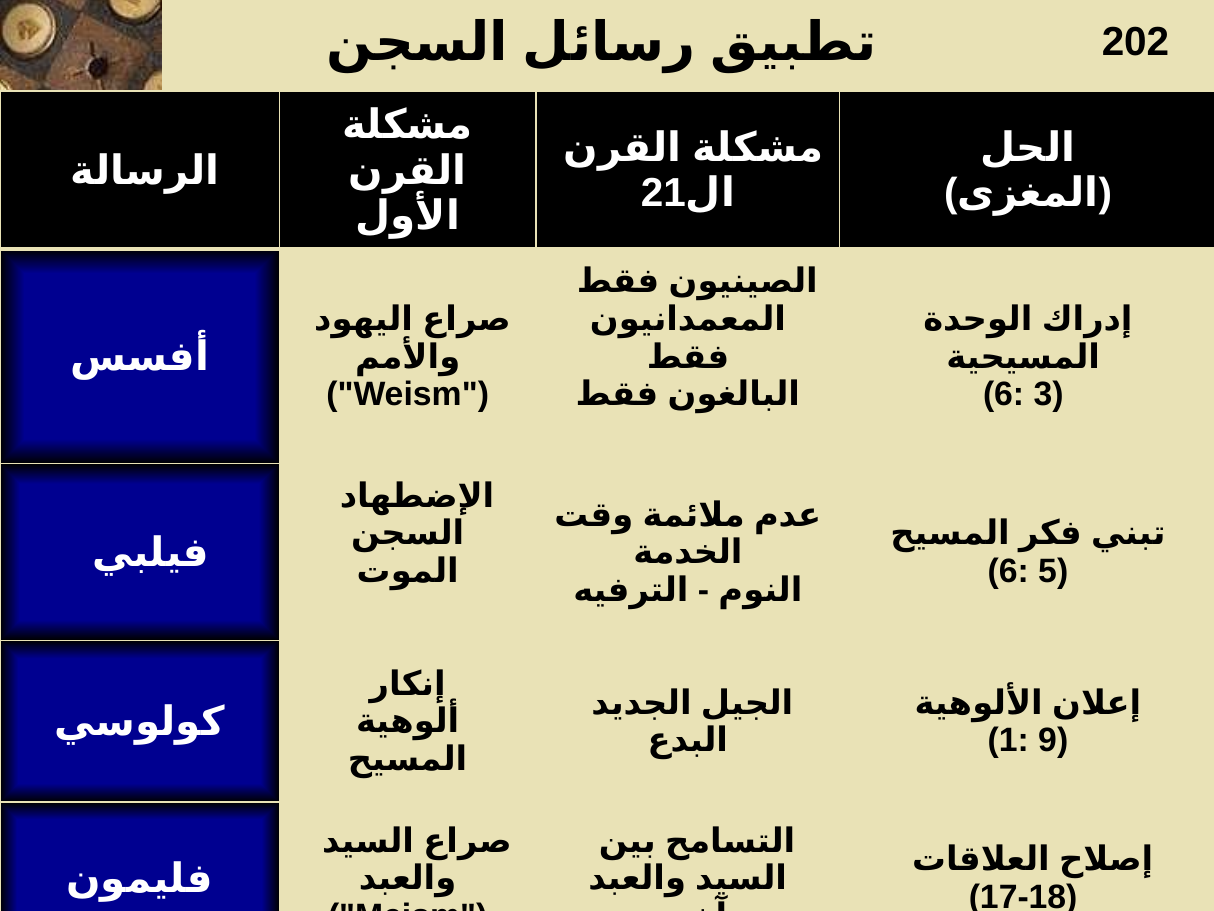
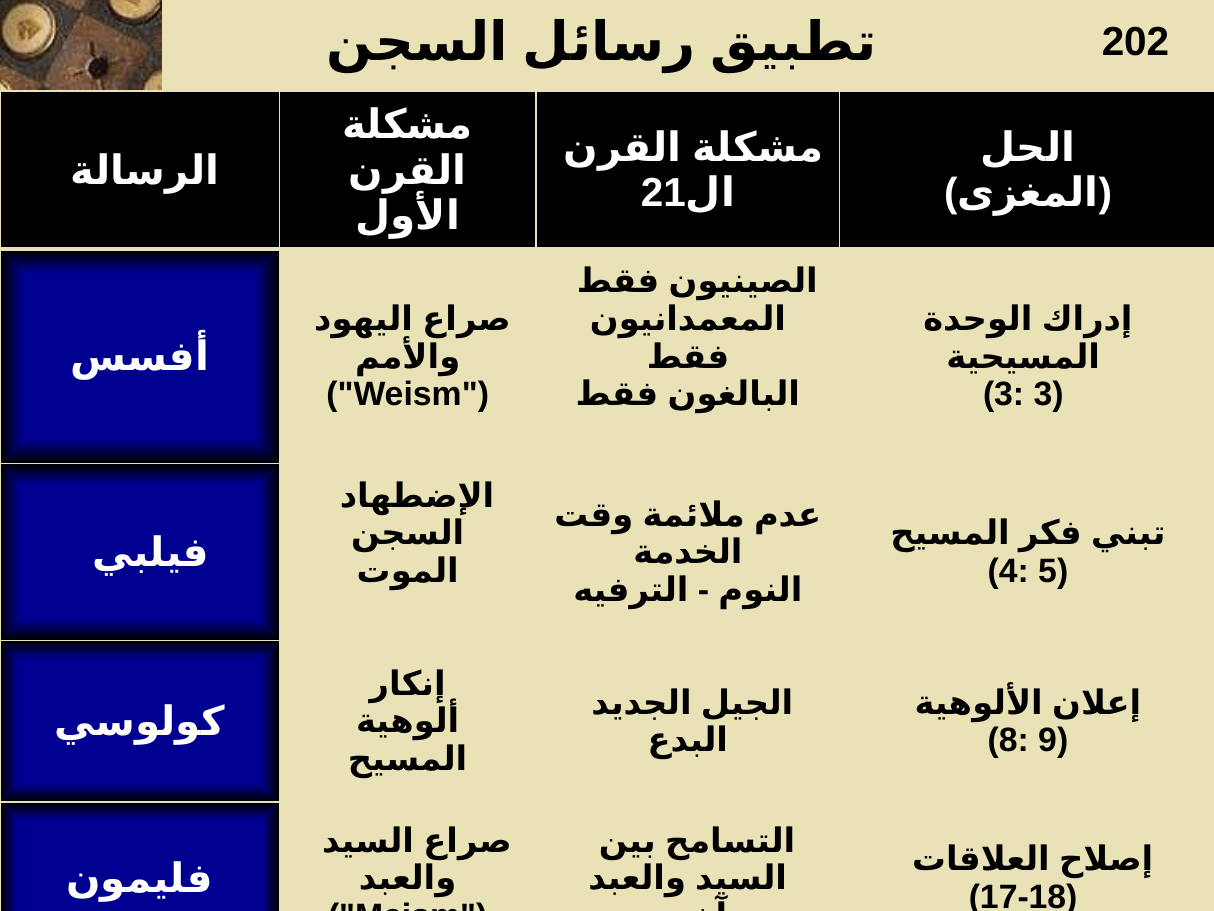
6: 6 -> 3 (1004, 394)
6: 6 -> 4 (1008, 571)
1: 1 -> 8 (1008, 740)
